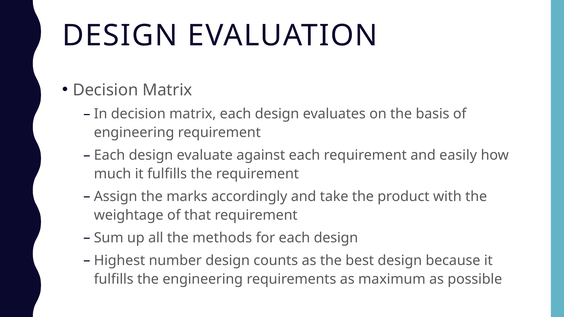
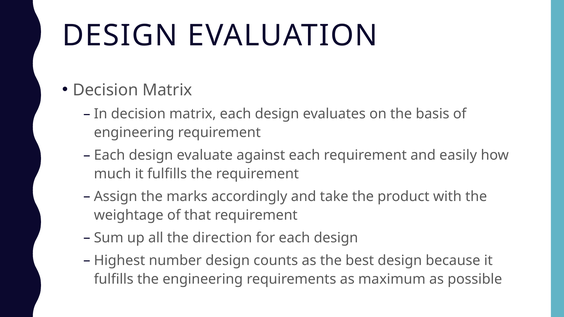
methods: methods -> direction (222, 238)
